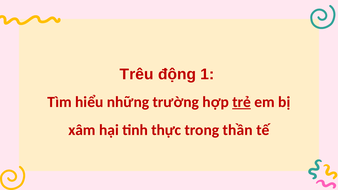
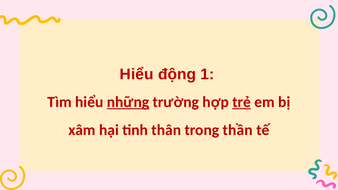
Trêu: Trêu -> Hiểu (137, 74)
những underline: none -> present (128, 102)
thực: thực -> thân (166, 130)
